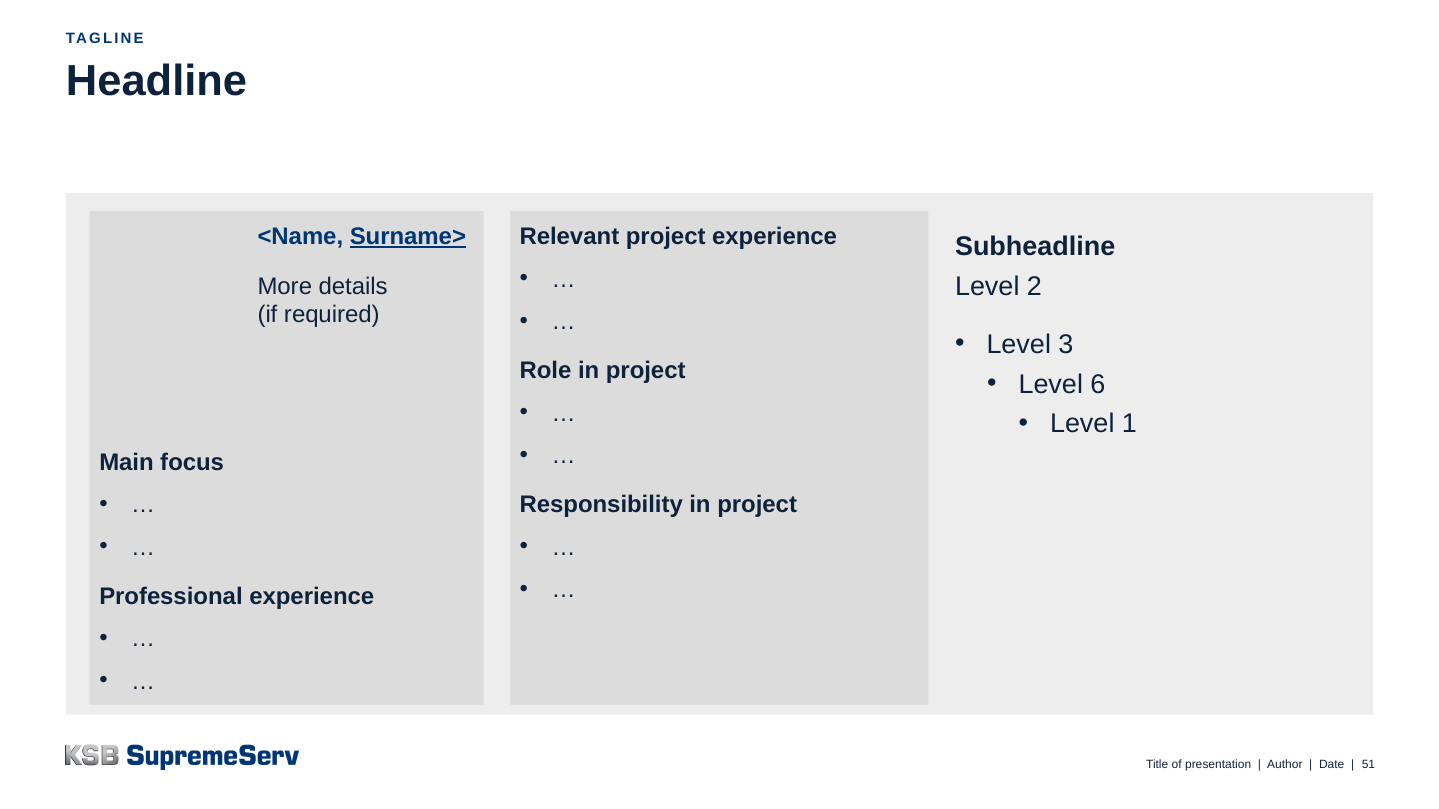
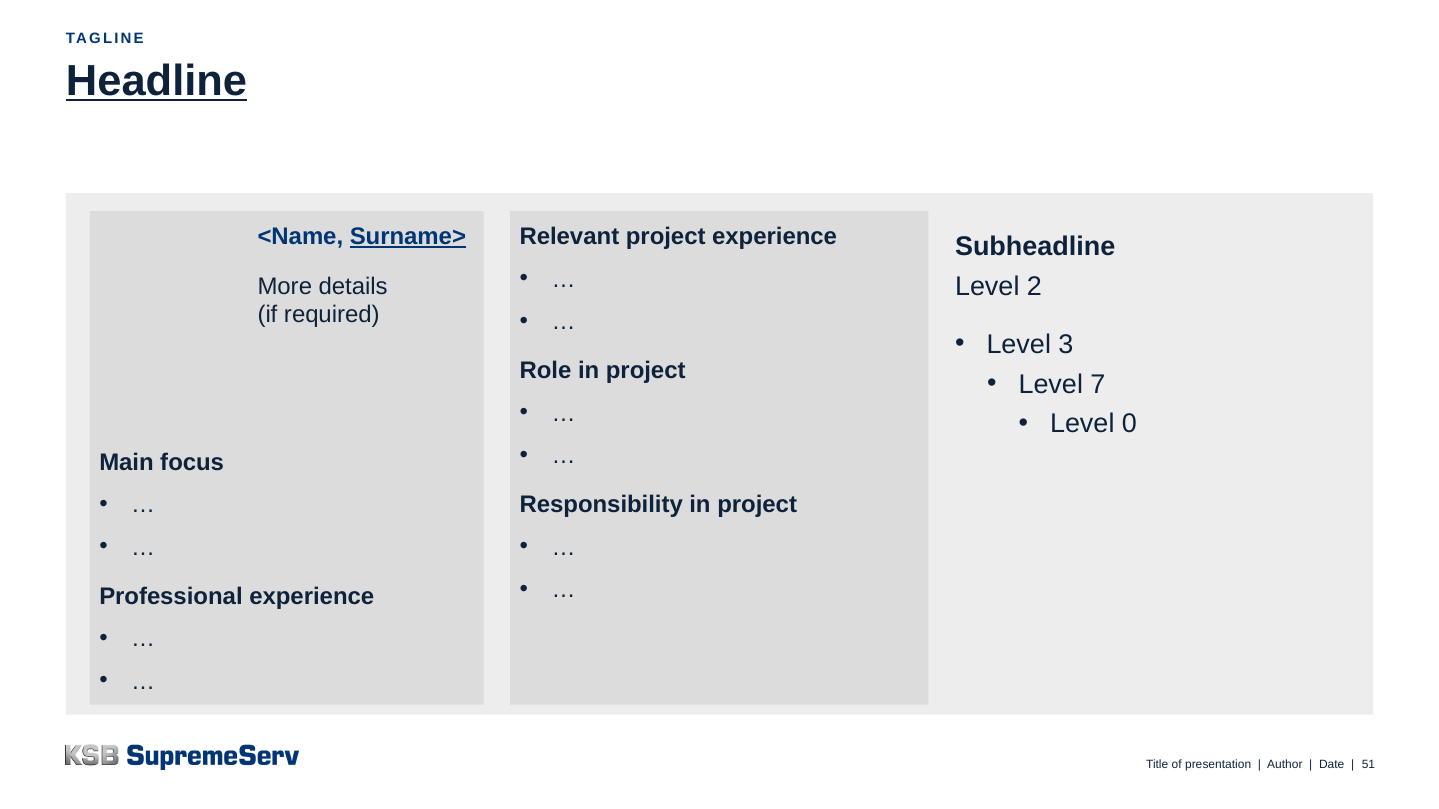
Headline underline: none -> present (157, 81)
6: 6 -> 7 (1098, 384)
1: 1 -> 0 (1129, 424)
